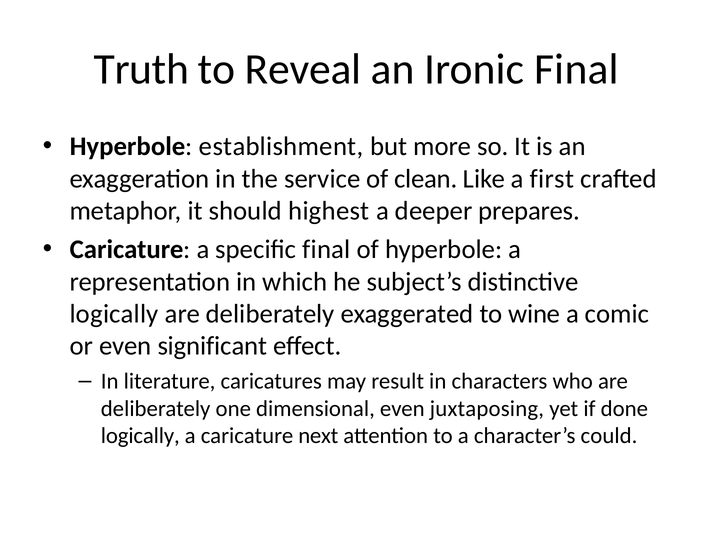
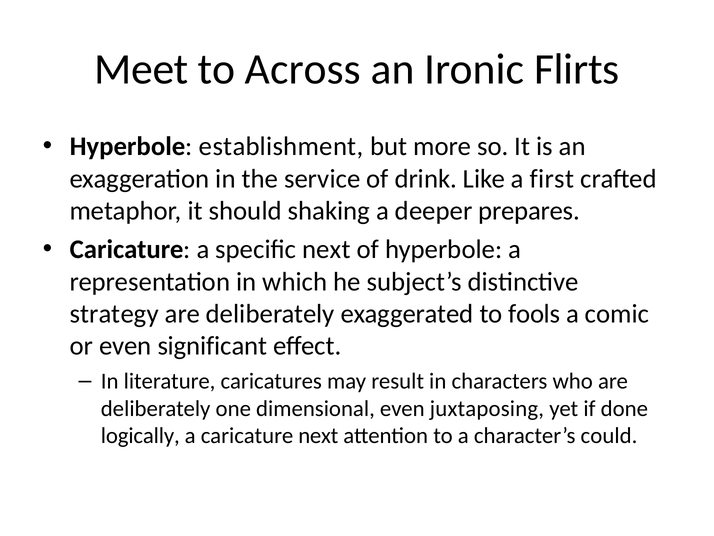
Truth: Truth -> Meet (141, 69)
Reveal: Reveal -> Across (303, 69)
Ironic Final: Final -> Flirts (577, 69)
clean: clean -> drink (426, 179)
highest: highest -> shaking (329, 211)
specific final: final -> next (326, 249)
logically: logically -> strategy (114, 314)
wine: wine -> fools (534, 314)
